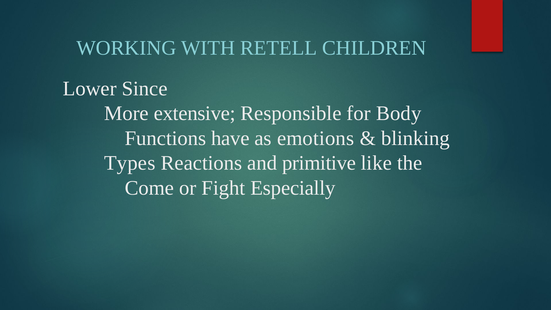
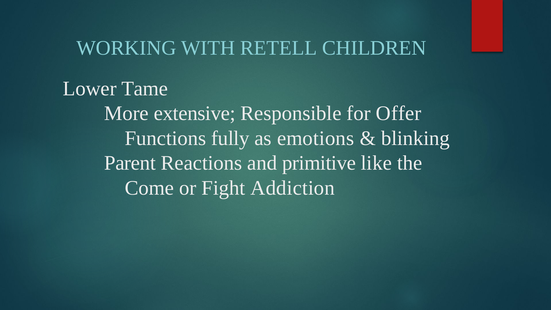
Since: Since -> Tame (145, 89)
Body: Body -> Offer (399, 113)
have: have -> fully (230, 138)
Types: Types -> Parent (130, 163)
Especially: Especially -> Addiction (293, 188)
